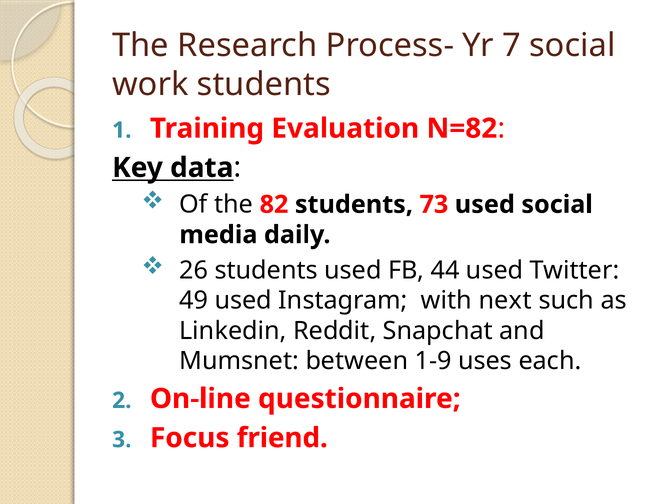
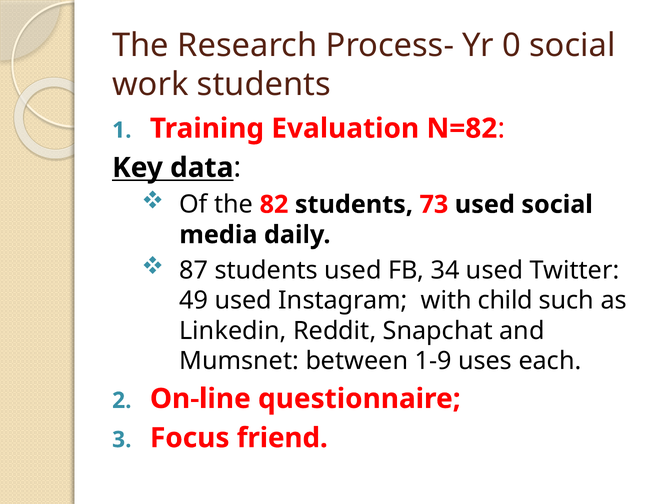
7: 7 -> 0 (511, 45)
26: 26 -> 87 (194, 270)
44: 44 -> 34 (445, 270)
next: next -> child (505, 300)
